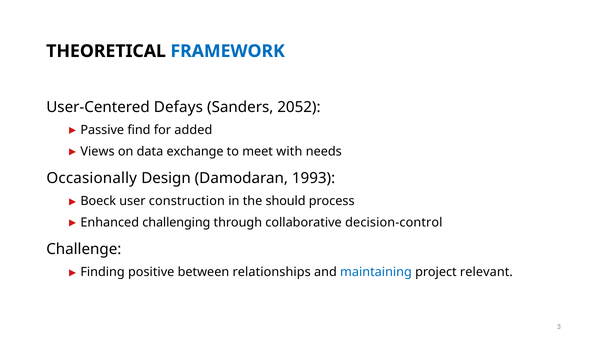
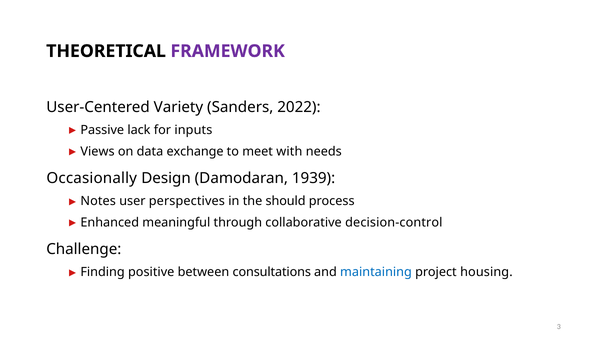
FRAMEWORK colour: blue -> purple (228, 51)
Defays: Defays -> Variety (178, 107)
2052: 2052 -> 2022 (299, 107)
find: find -> lack (139, 130)
added: added -> inputs (193, 130)
1993: 1993 -> 1939 (314, 178)
Boeck: Boeck -> Notes (98, 201)
construction: construction -> perspectives (187, 201)
challenging: challenging -> meaningful (176, 222)
relationships: relationships -> consultations (272, 272)
relevant: relevant -> housing (486, 272)
